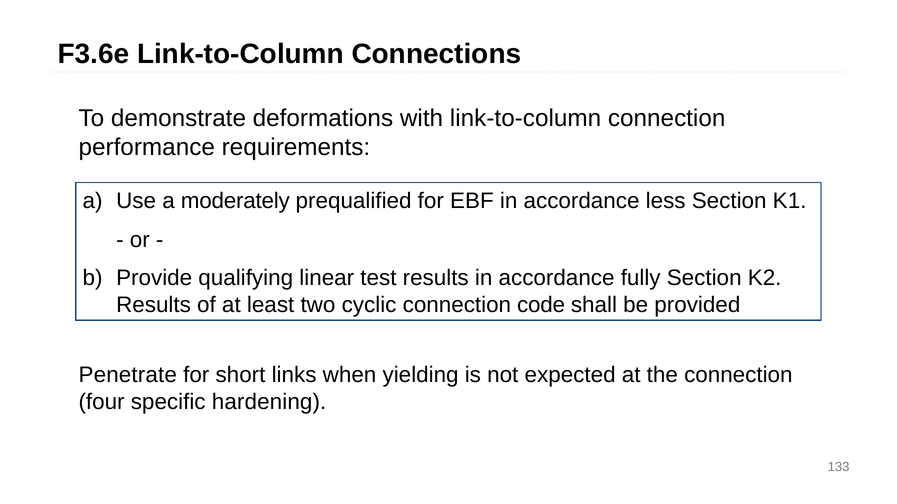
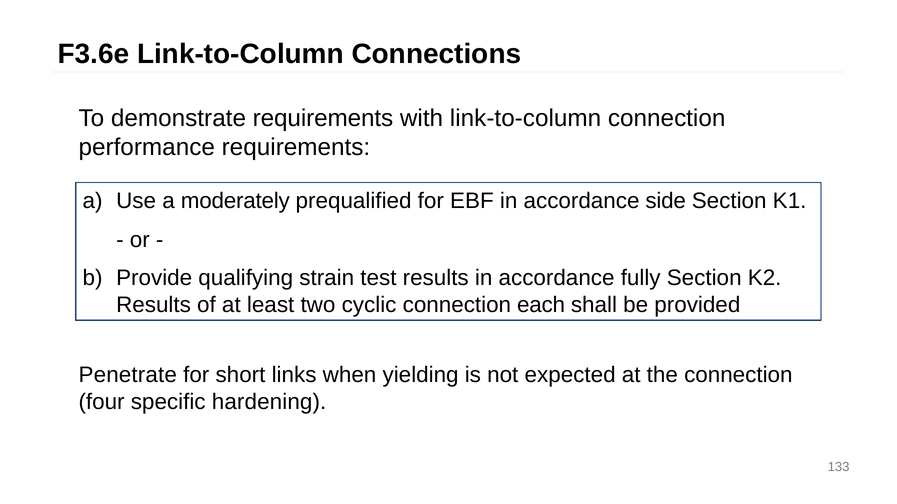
demonstrate deformations: deformations -> requirements (323, 118)
less: less -> side (666, 201)
linear: linear -> strain (327, 278)
code: code -> each (541, 305)
